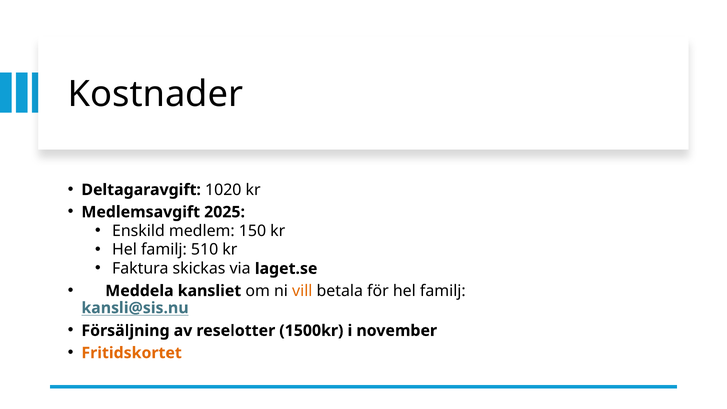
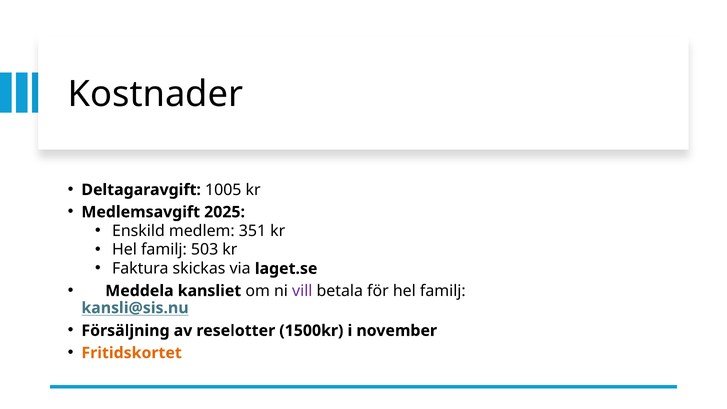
1020: 1020 -> 1005 (223, 190)
150: 150 -> 351 (252, 231)
510: 510 -> 503 (205, 250)
vill colour: orange -> purple (302, 291)
